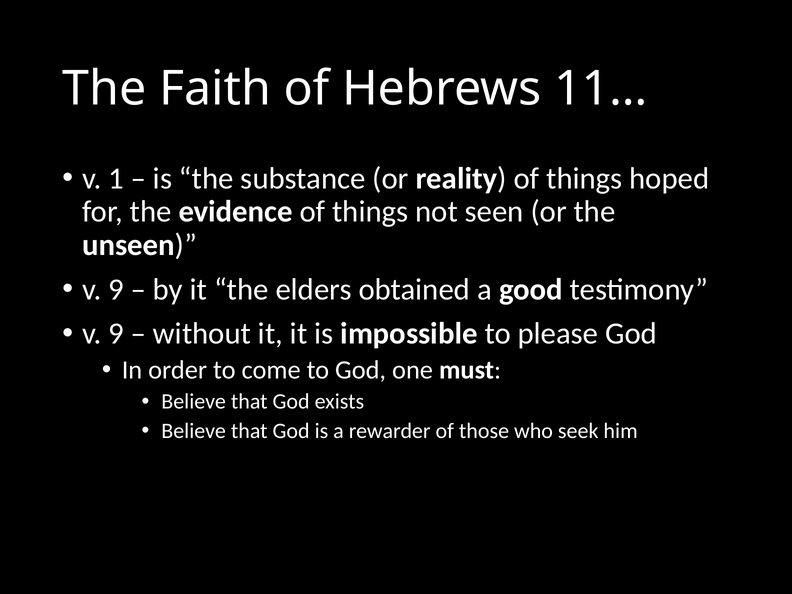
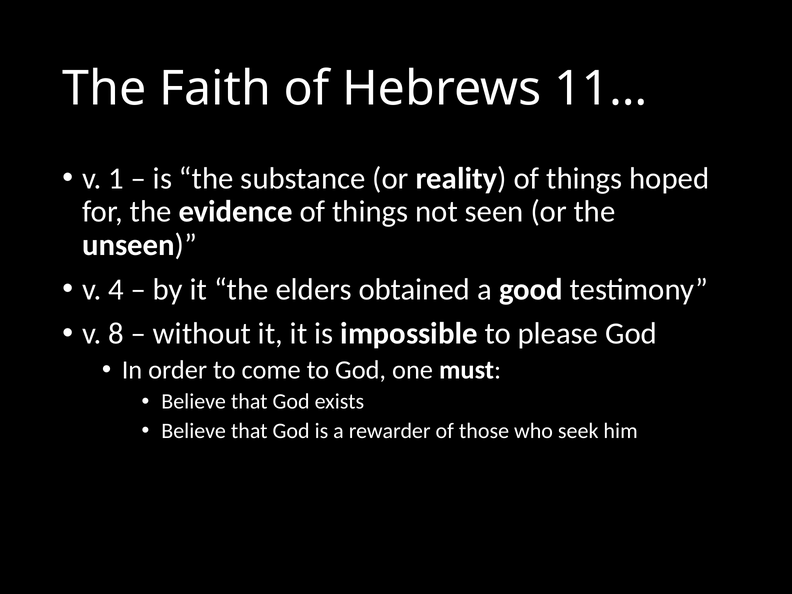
9: 9 -> 4 (116, 289)
9: 9 -> 8 (116, 334)
